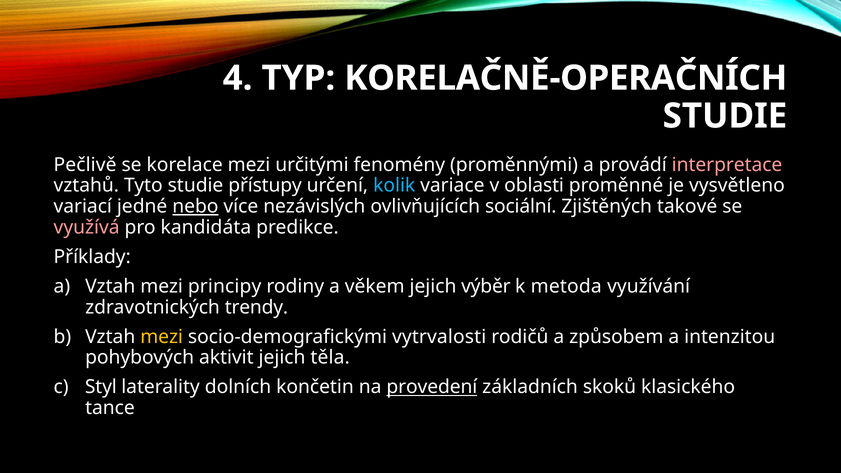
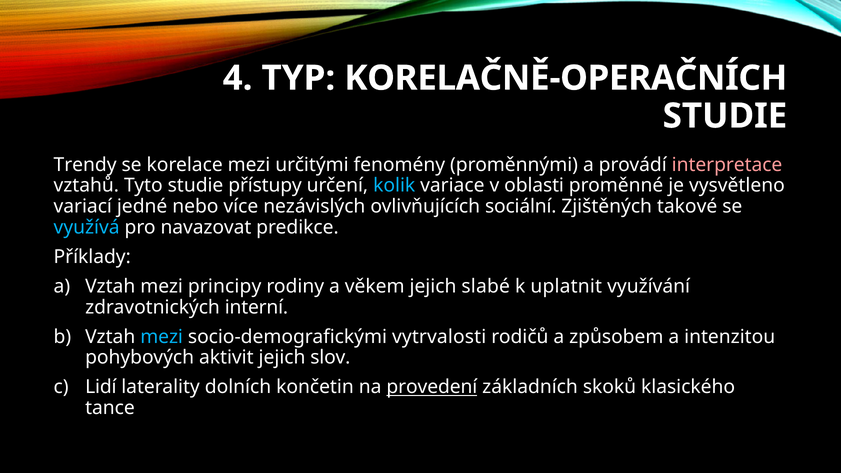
Pečlivě: Pečlivě -> Trendy (85, 165)
nebo underline: present -> none (195, 206)
využívá colour: pink -> light blue (87, 227)
kandidáta: kandidáta -> navazovat (206, 227)
výběr: výběr -> slabé (486, 286)
metoda: metoda -> uplatnit (566, 286)
trendy: trendy -> interní (256, 307)
mezi colour: yellow -> light blue (162, 337)
těla: těla -> slov (330, 358)
Styl: Styl -> Lidí (101, 387)
